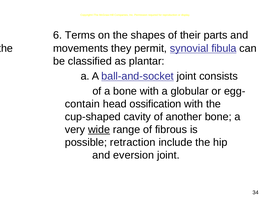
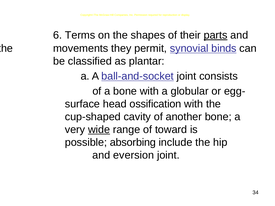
parts underline: none -> present (216, 35)
fibula: fibula -> binds (224, 48)
contain: contain -> surface (82, 104)
fibrous: fibrous -> toward (171, 130)
retraction: retraction -> absorbing (133, 143)
